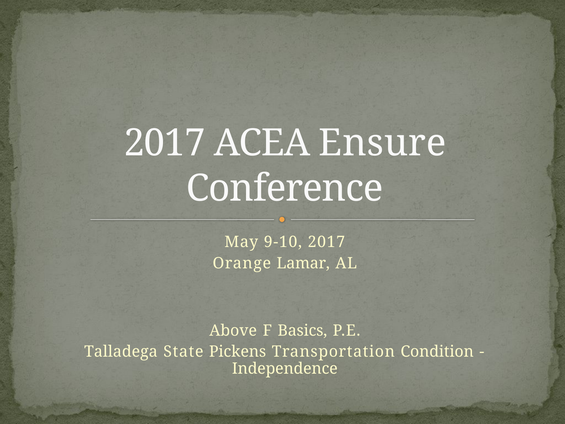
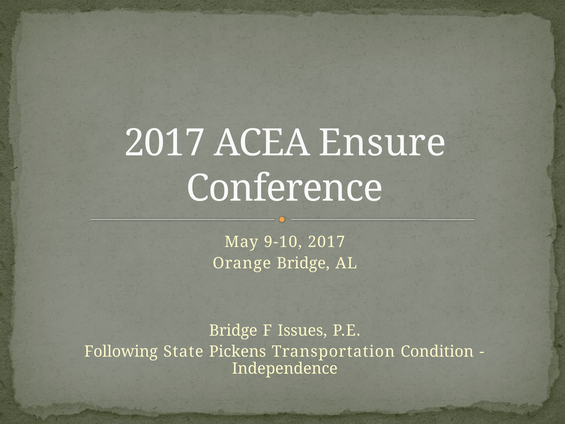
Orange Lamar: Lamar -> Bridge (303, 263)
Above: Above -> Bridge (233, 330)
Basics: Basics -> Issues (302, 330)
Talladega: Talladega -> Following (121, 352)
